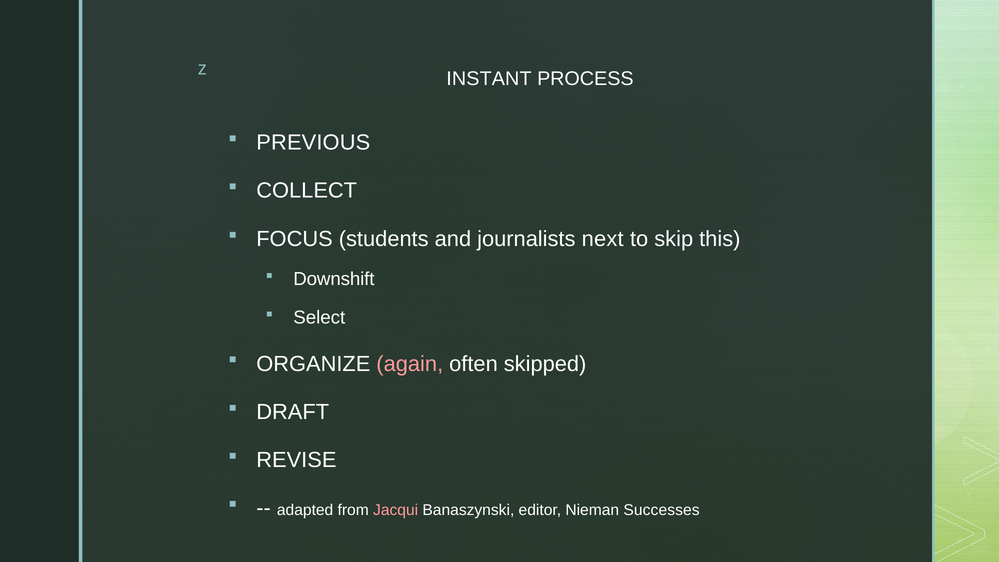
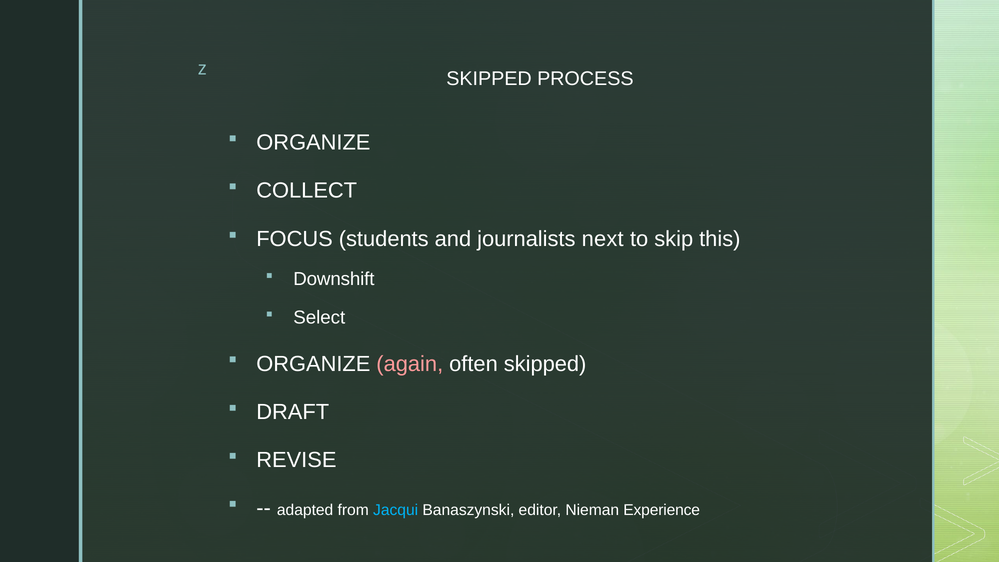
INSTANT: INSTANT -> SKIPPED (489, 79)
PREVIOUS: PREVIOUS -> ORGANIZE (313, 143)
Jacqui colour: pink -> light blue (396, 510)
Successes: Successes -> Experience (662, 510)
